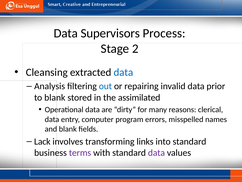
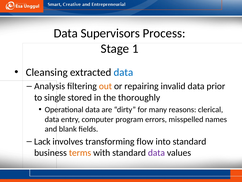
2: 2 -> 1 (135, 49)
out colour: blue -> orange (105, 86)
to blank: blank -> single (55, 97)
assimilated: assimilated -> thoroughly (139, 97)
links: links -> flow (145, 141)
terms colour: purple -> orange (80, 152)
